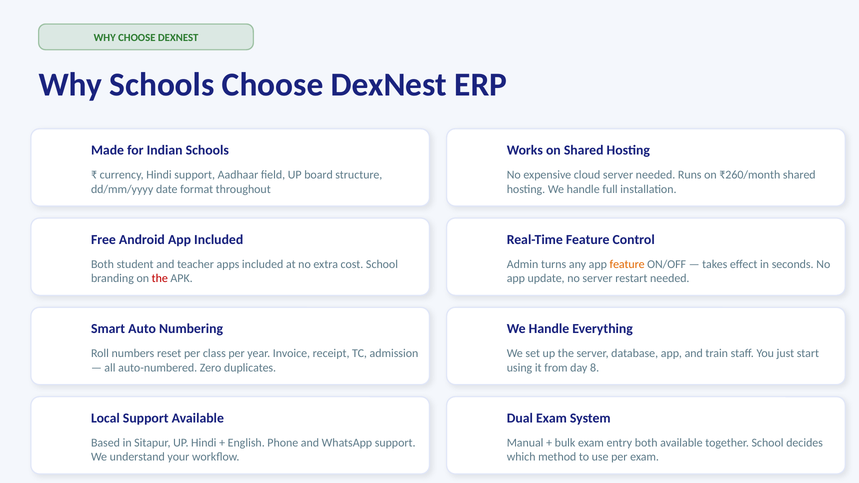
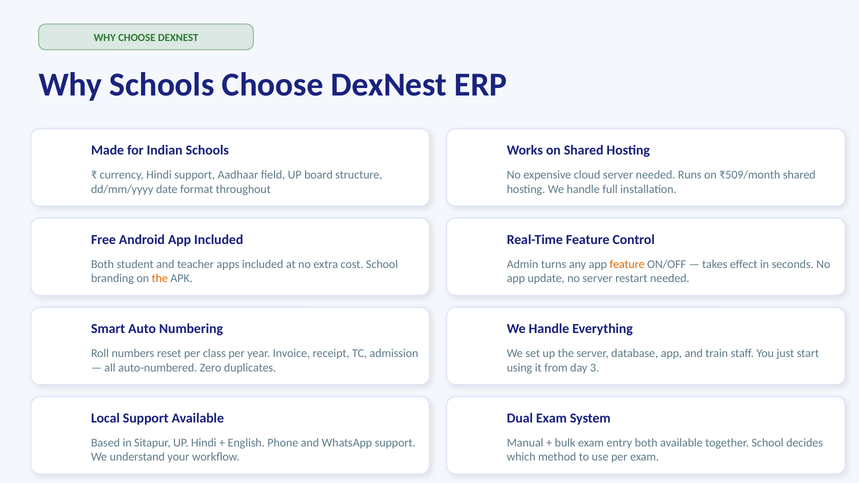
₹260/month: ₹260/month -> ₹509/month (750, 175)
the colour: red -> orange (160, 279)
8: 8 -> 3 (595, 368)
